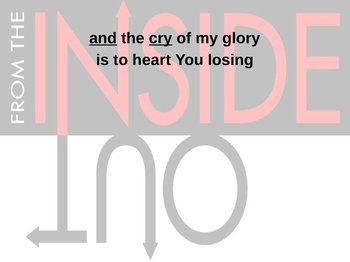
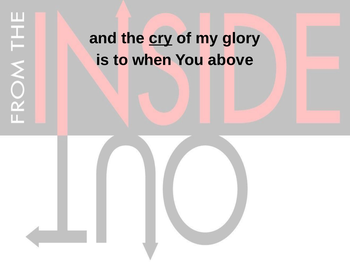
and underline: present -> none (103, 38)
heart: heart -> when (152, 60)
losing: losing -> above (231, 60)
